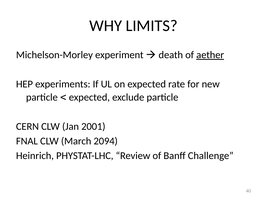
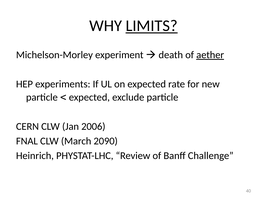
LIMITS underline: none -> present (152, 26)
2001: 2001 -> 2006 (93, 127)
2094: 2094 -> 2090 (106, 141)
